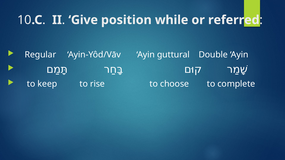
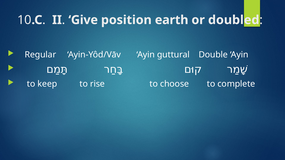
while: while -> earth (172, 20)
referred: referred -> doubled (234, 20)
